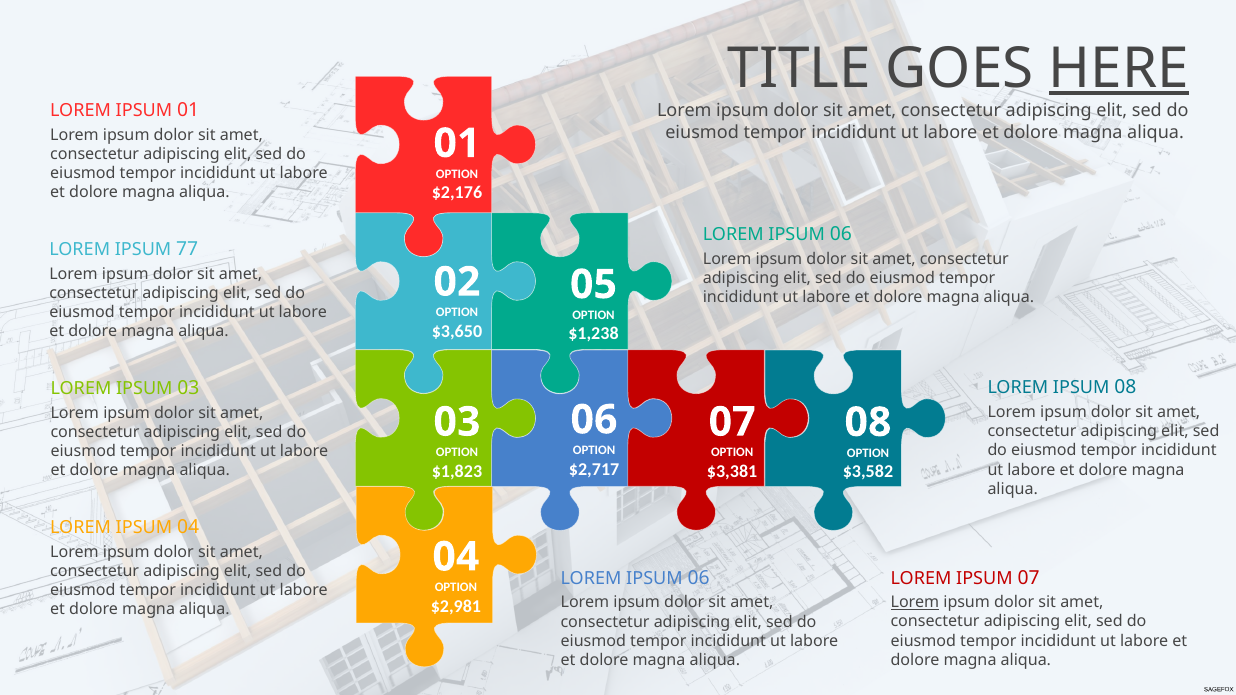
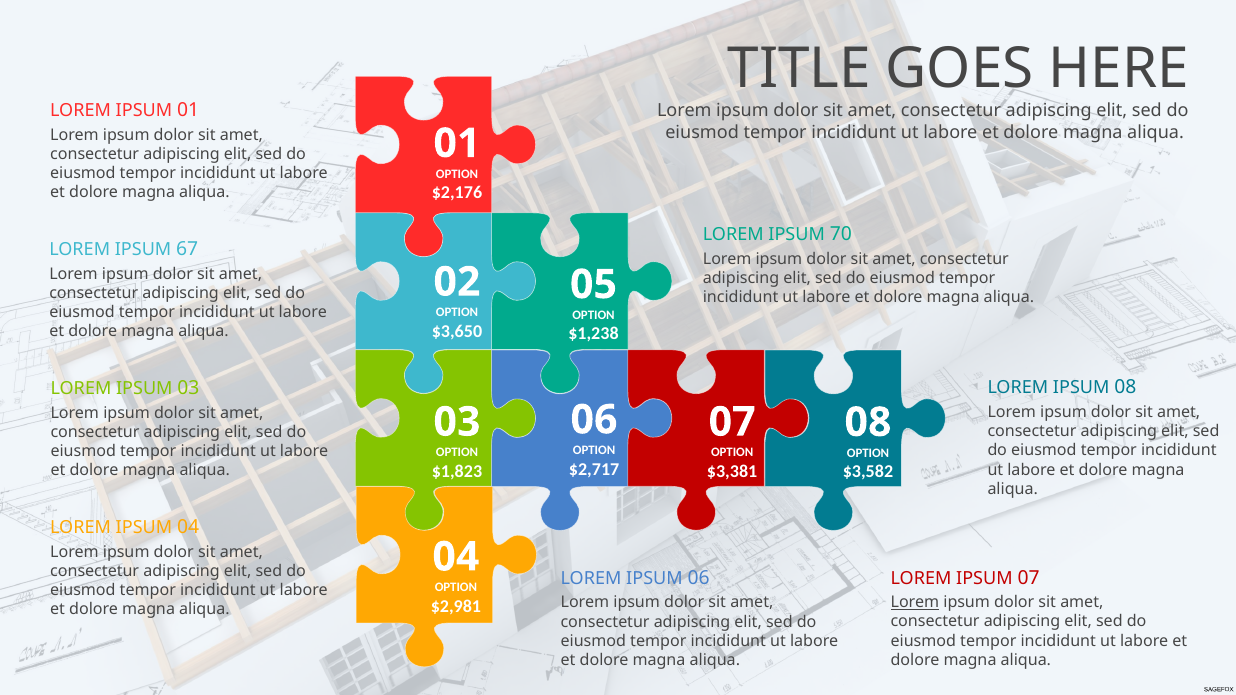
HERE underline: present -> none (1119, 69)
06: 06 -> 70 (841, 234)
77: 77 -> 67 (187, 249)
